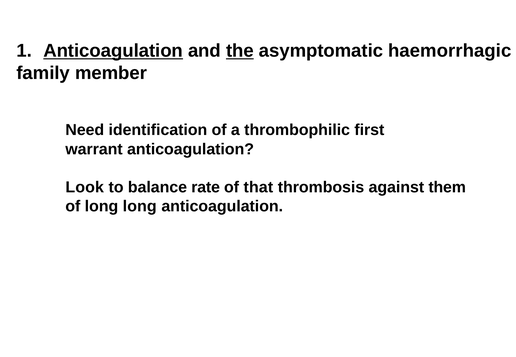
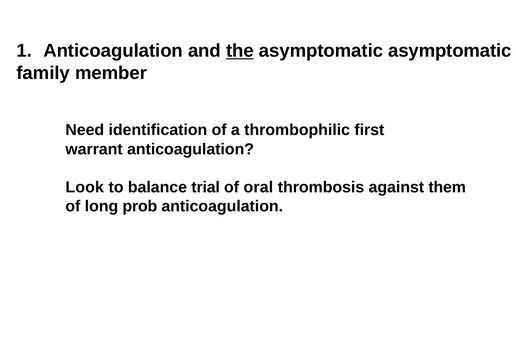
Anticoagulation underline: present -> none (113, 51)
asymptomatic haemorrhagic: haemorrhagic -> asymptomatic (450, 51)
rate: rate -> trial (206, 187)
that: that -> oral (258, 187)
long long: long -> prob (140, 206)
